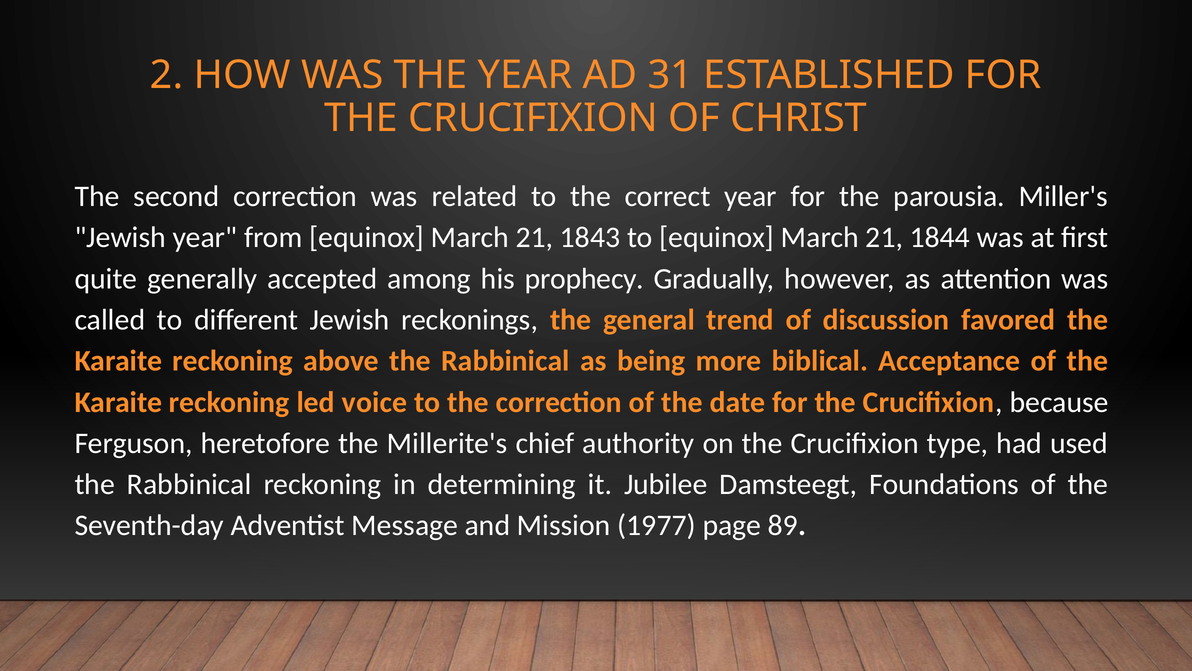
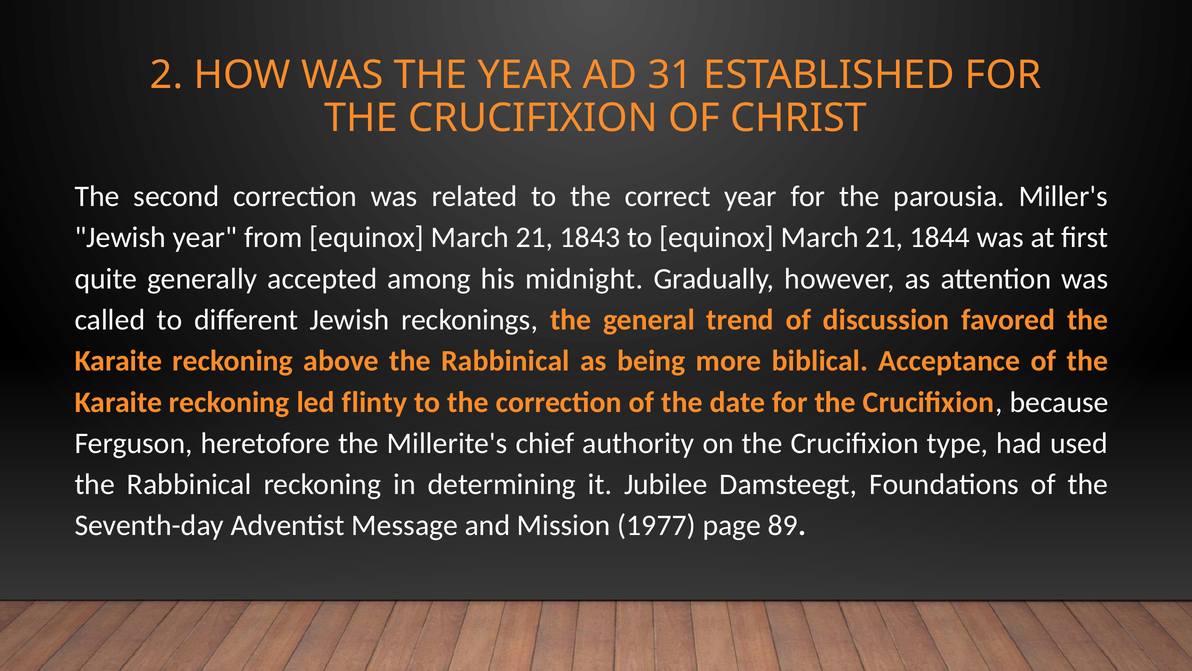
prophecy: prophecy -> midnight (584, 279)
voice: voice -> flinty (375, 402)
